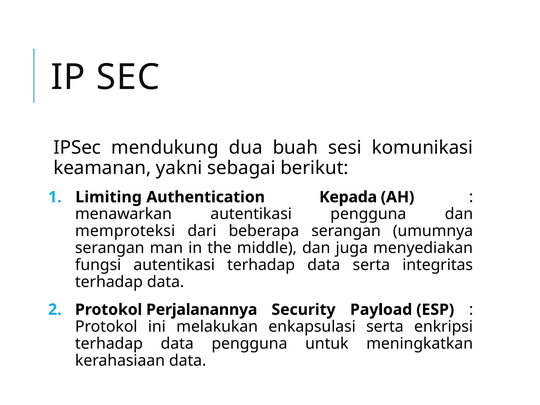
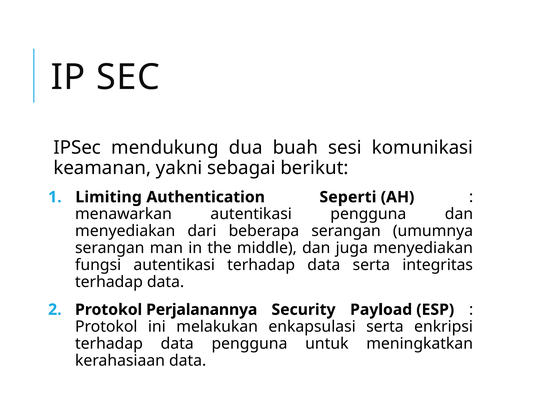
Kepada: Kepada -> Seperti (348, 197)
memproteksi: memproteksi -> menyediakan (125, 231)
